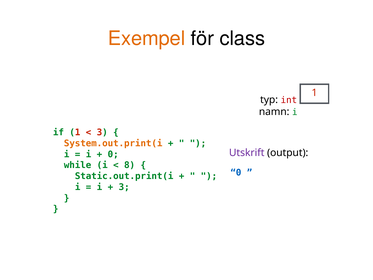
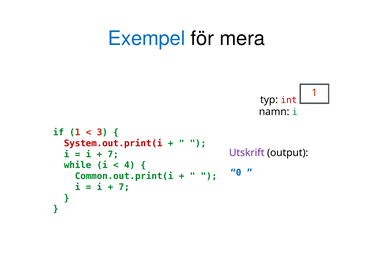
Exempel colour: orange -> blue (147, 39)
class: class -> mera (242, 39)
System.out.print(i colour: orange -> red (113, 143)
0: 0 -> 7 (113, 154)
8: 8 -> 4 (130, 165)
Static.out.print(i: Static.out.print(i -> Common.out.print(i (124, 176)
3: 3 -> 7 (124, 187)
